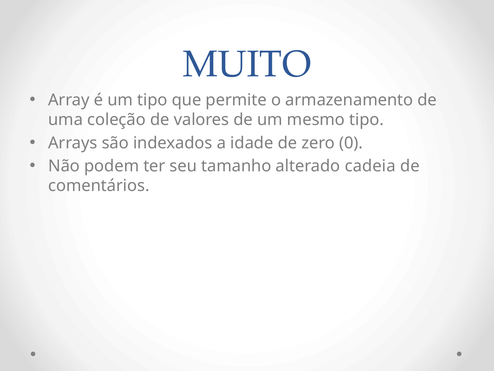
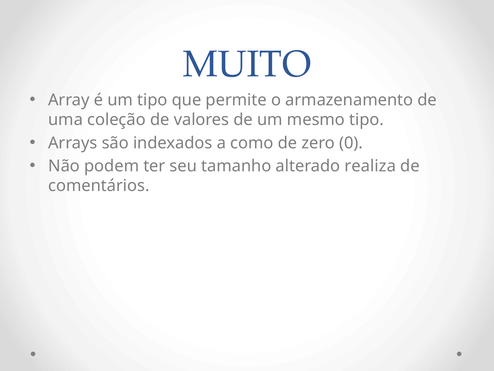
idade: idade -> como (252, 143)
cadeia: cadeia -> realiza (370, 166)
